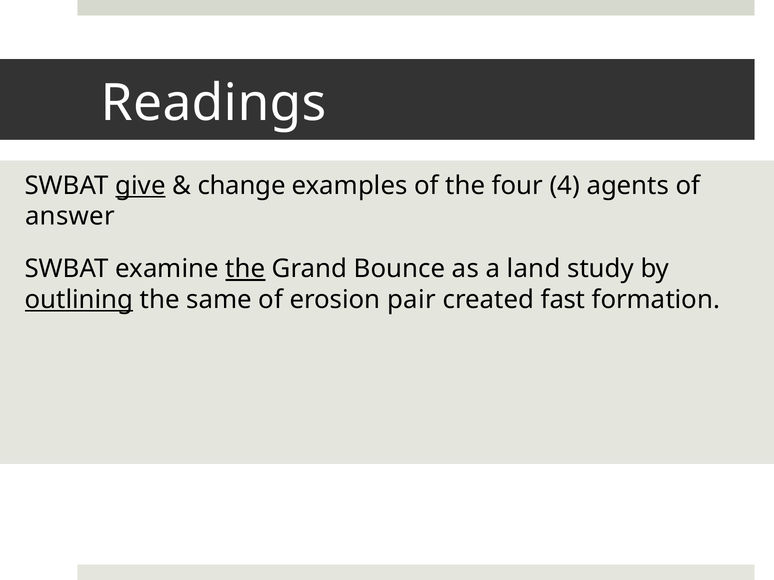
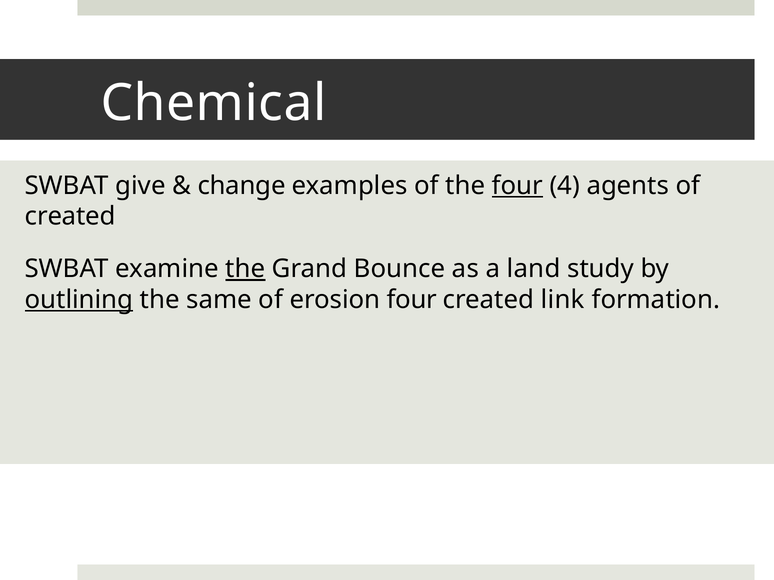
Readings: Readings -> Chemical (213, 103)
give underline: present -> none (140, 186)
four underline: none -> present (517, 186)
answer: answer -> created (70, 217)
erosion pair: pair -> four (412, 300)
fast: fast -> link (563, 300)
